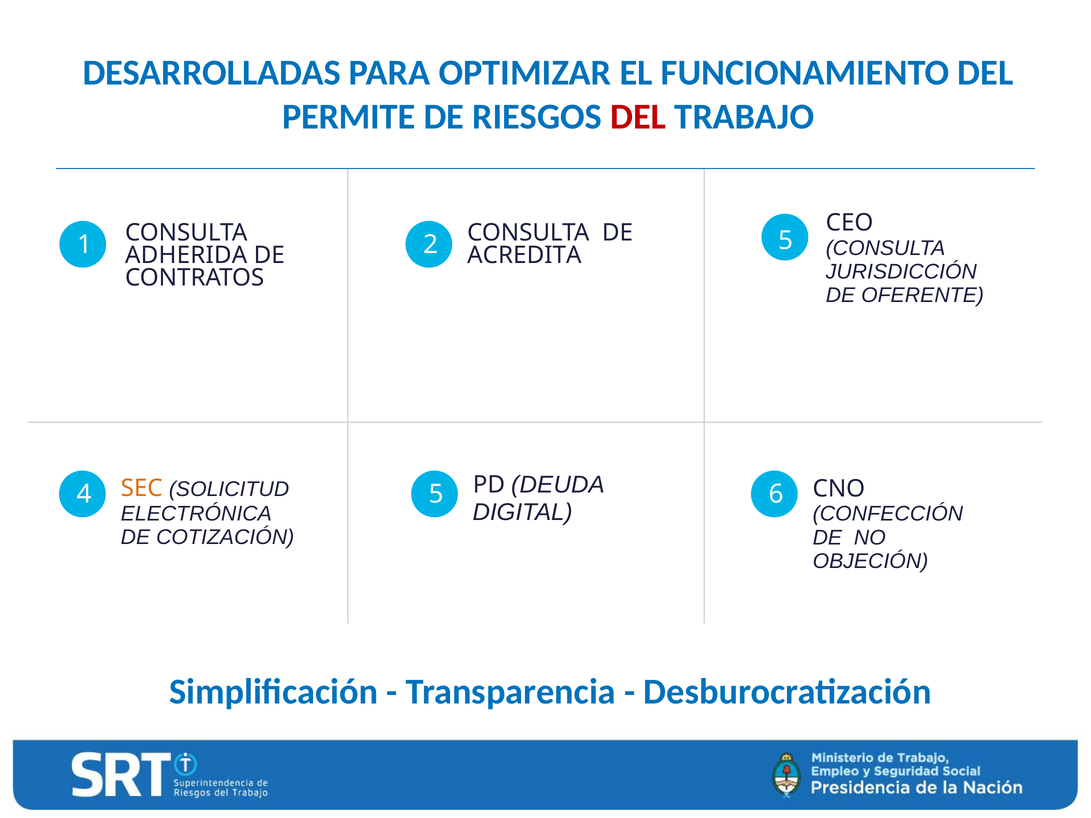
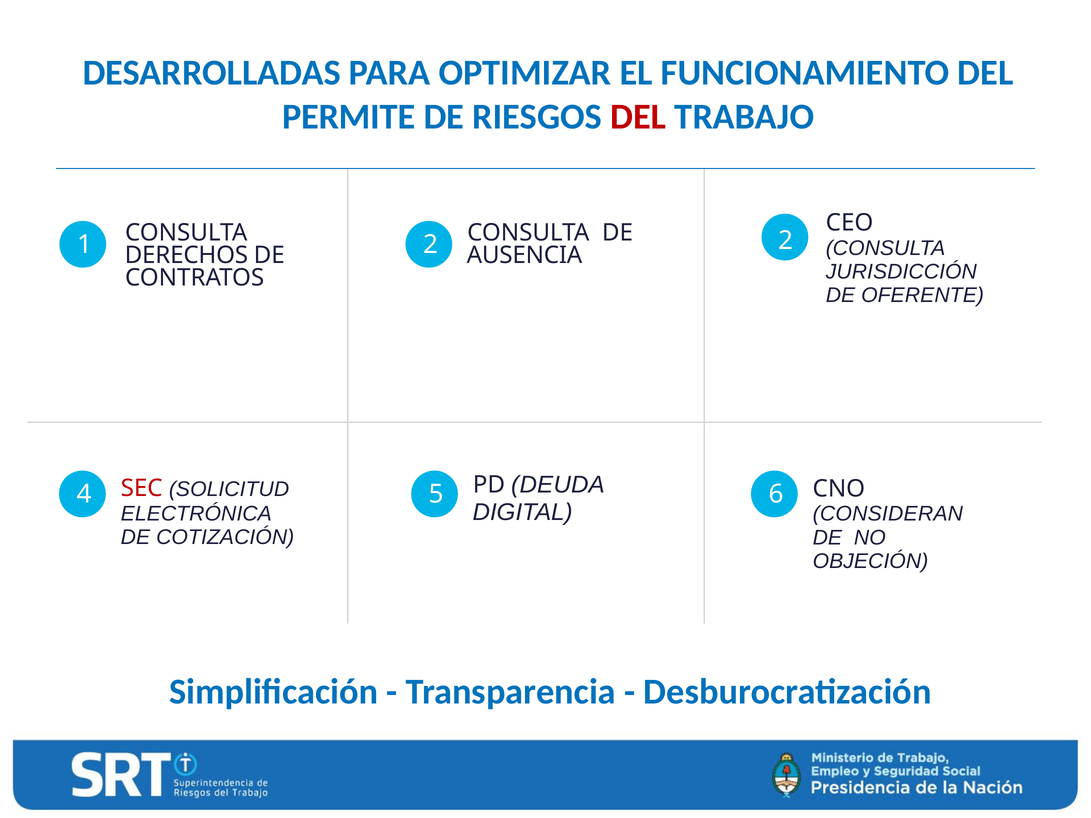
2 5: 5 -> 2 (786, 241)
ADHERIDA: ADHERIDA -> DERECHOS (186, 255)
ACREDITA: ACREDITA -> AUSENCIA (525, 255)
SEC colour: orange -> red (142, 489)
CONFECCIÓN: CONFECCIÓN -> CONSIDERAN (888, 514)
